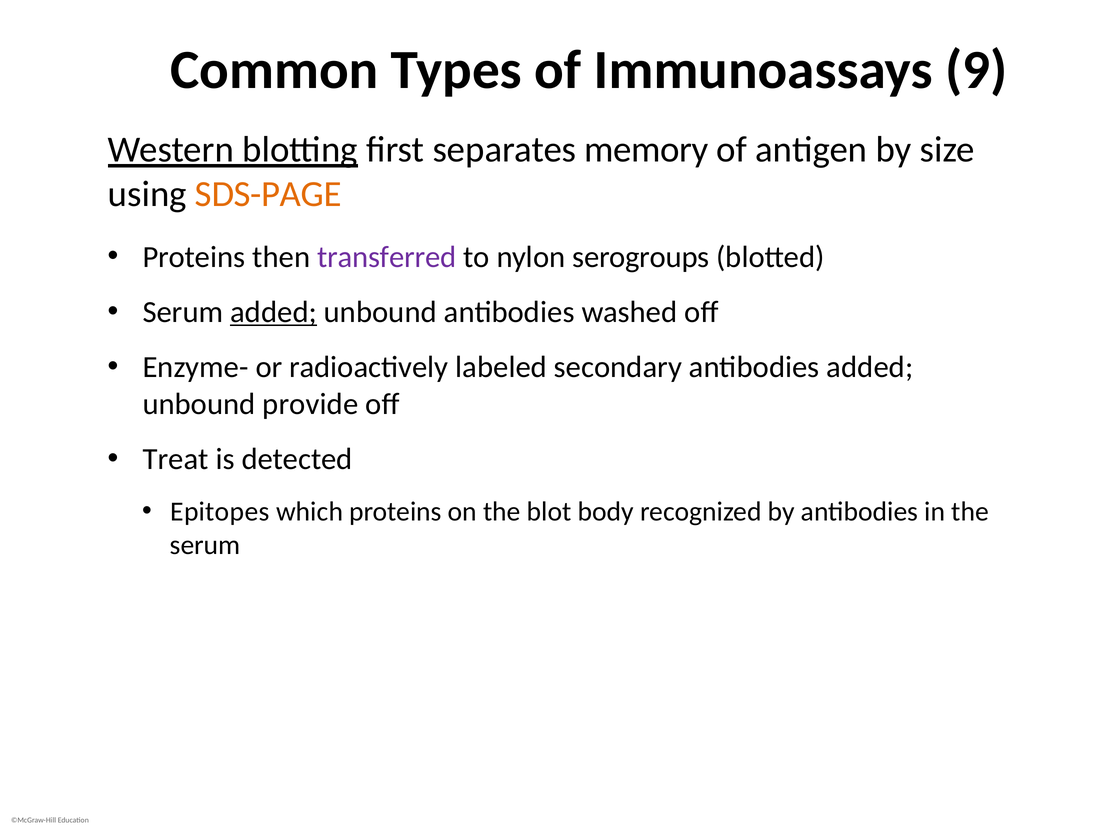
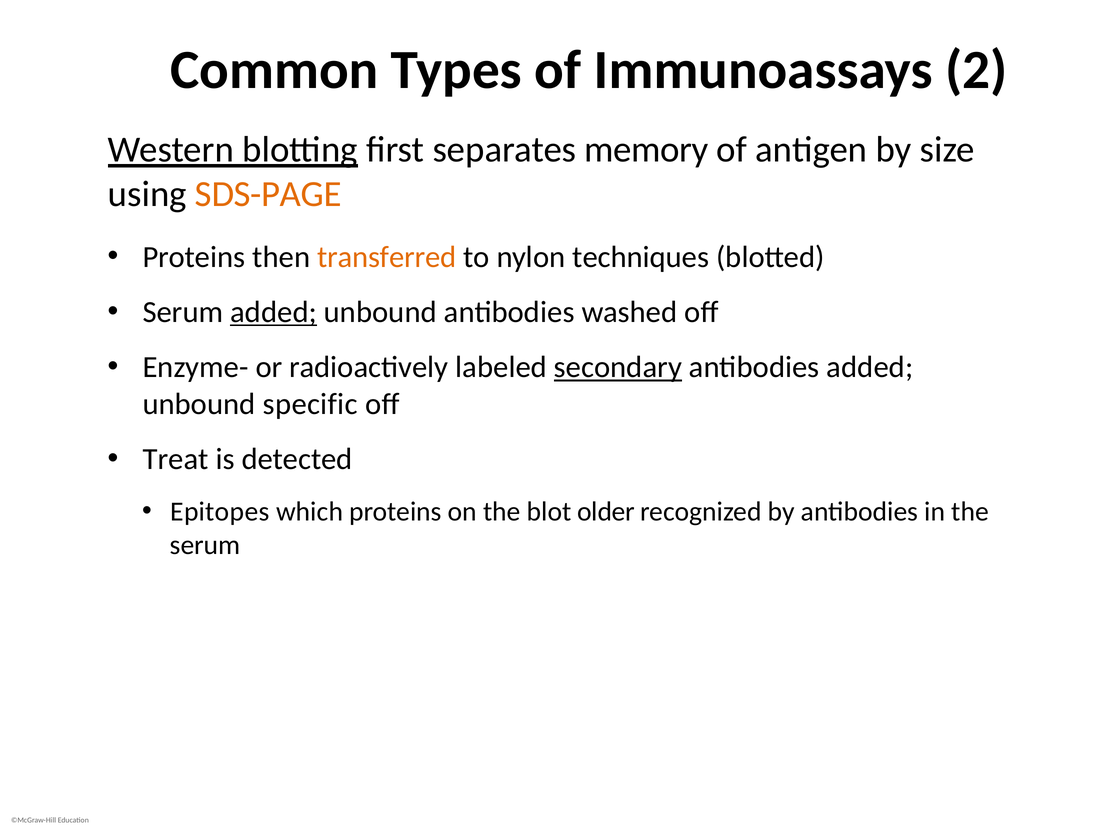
9: 9 -> 2 (976, 70)
transferred colour: purple -> orange (387, 257)
serogroups: serogroups -> techniques (641, 257)
secondary underline: none -> present (618, 368)
provide: provide -> specific (310, 405)
body: body -> older (606, 512)
